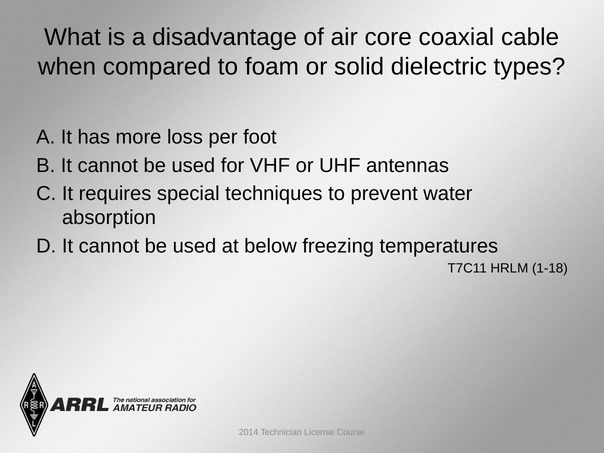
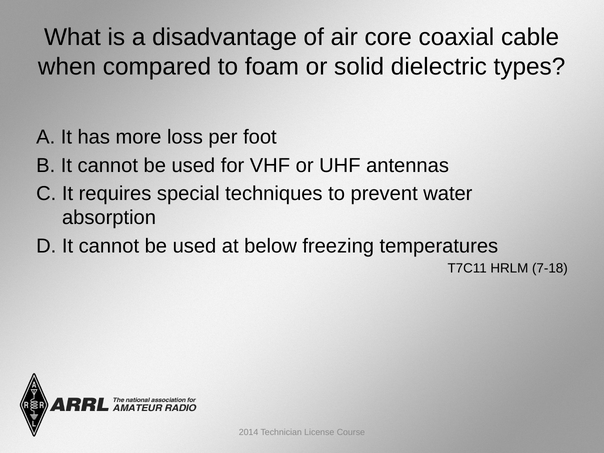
1-18: 1-18 -> 7-18 (550, 268)
